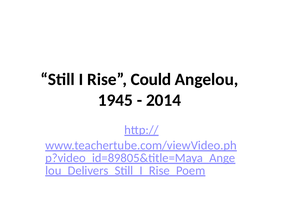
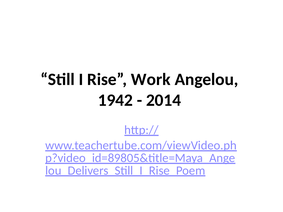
Could: Could -> Work (151, 80)
1945: 1945 -> 1942 (115, 100)
